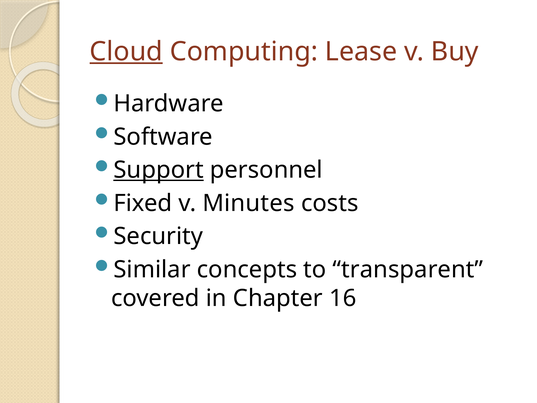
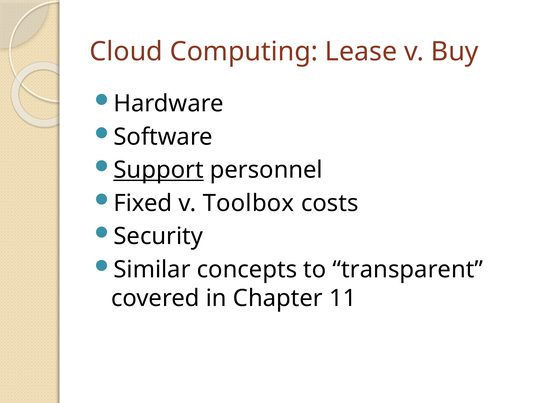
Cloud underline: present -> none (126, 52)
Minutes: Minutes -> Toolbox (248, 203)
16: 16 -> 11 (343, 298)
